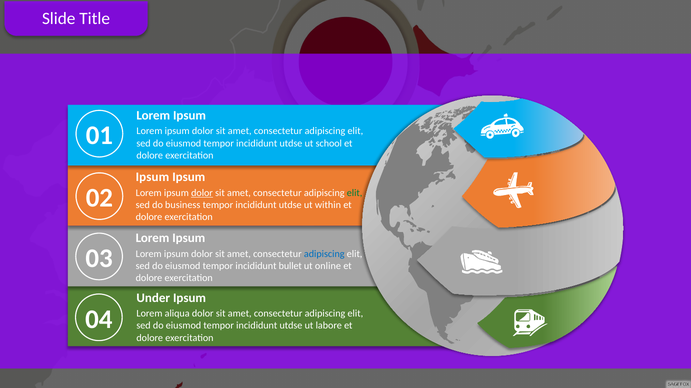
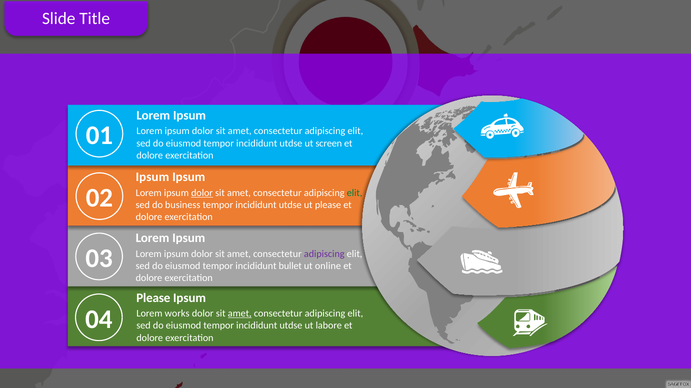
school: school -> screen (329, 143)
ut within: within -> please (328, 205)
adipiscing colour: blue -> purple (324, 254)
Under: Under -> Please (153, 299)
aliqua: aliqua -> works (177, 314)
amet underline: none -> present (240, 314)
